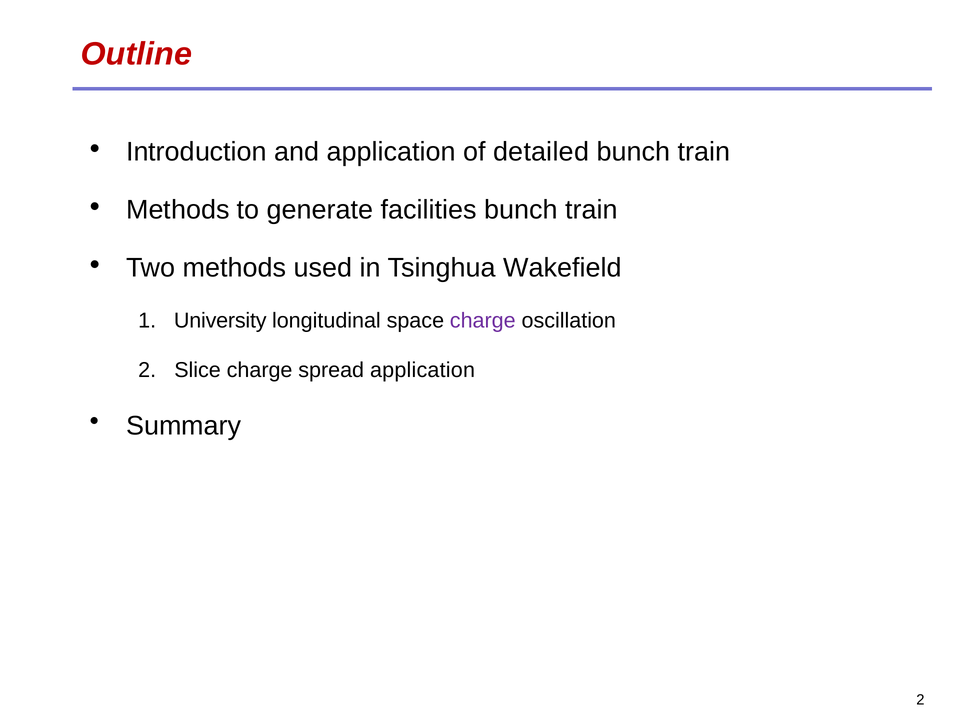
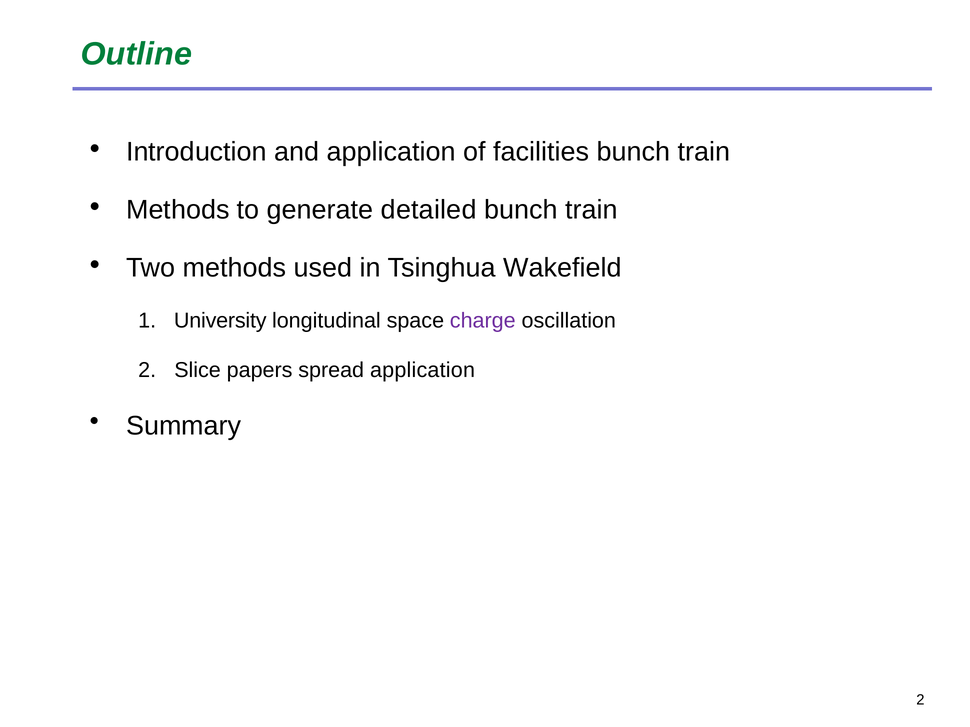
Outline colour: red -> green (136, 54)
detailed: detailed -> facilities (541, 152)
facilities: facilities -> detailed (429, 210)
Slice charge: charge -> papers (260, 371)
